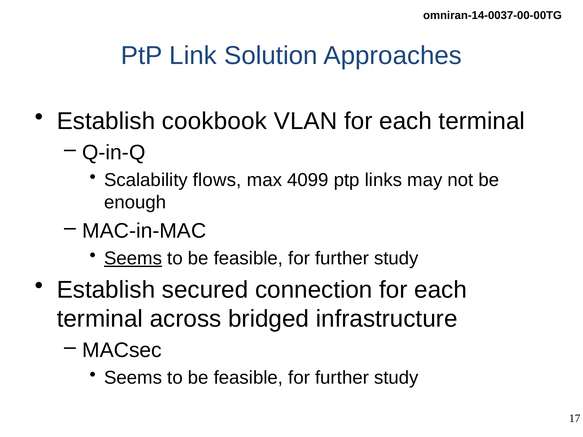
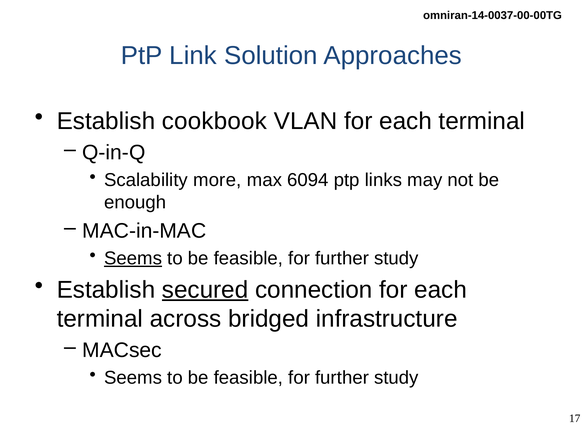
flows: flows -> more (217, 180)
4099: 4099 -> 6094 (308, 180)
secured underline: none -> present (205, 290)
